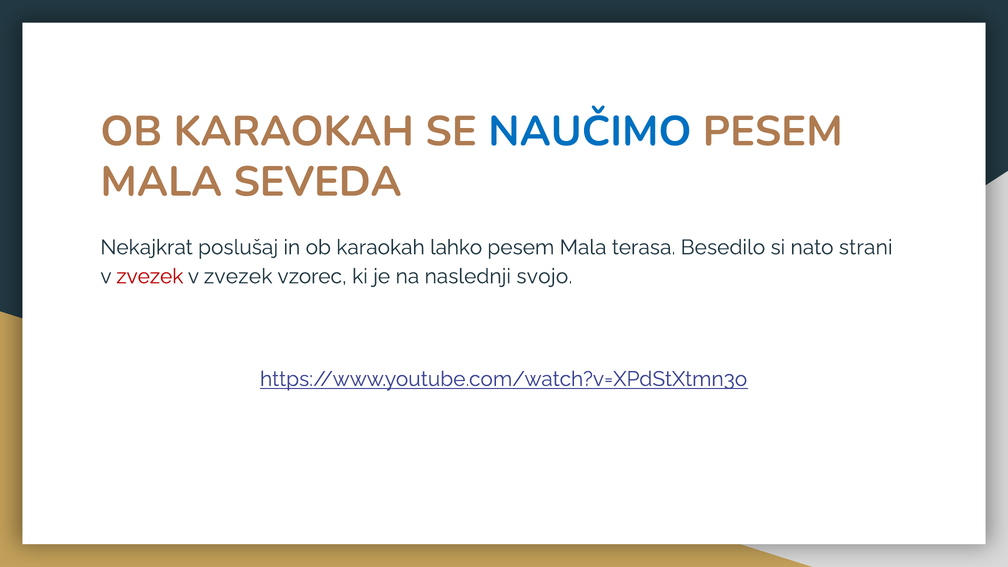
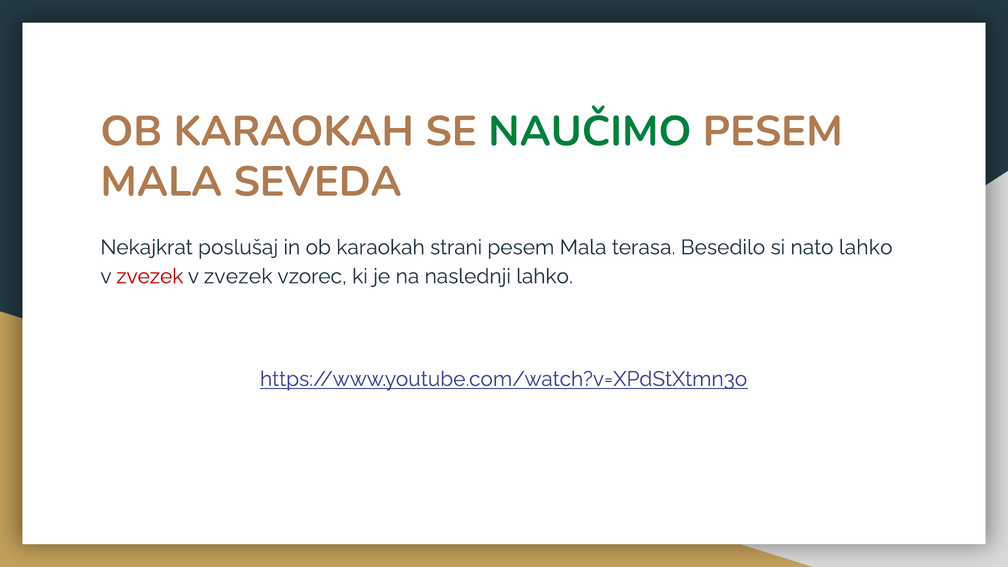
NAUČIMO colour: blue -> green (590, 131)
lahko: lahko -> strani (456, 247)
nato strani: strani -> lahko (866, 247)
naslednji svojo: svojo -> lahko (545, 276)
